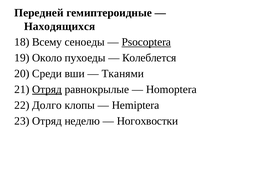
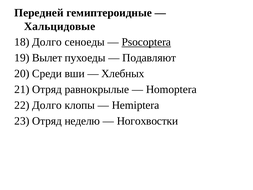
Находящихся: Находящихся -> Хальцидовые (60, 26)
18 Всему: Всему -> Долго (47, 42)
Около: Около -> Вылет (47, 58)
Колеблется: Колеблется -> Подавляют (149, 58)
Тканями: Тканями -> Хлебных (123, 73)
Отряд underline: present -> none (47, 89)
